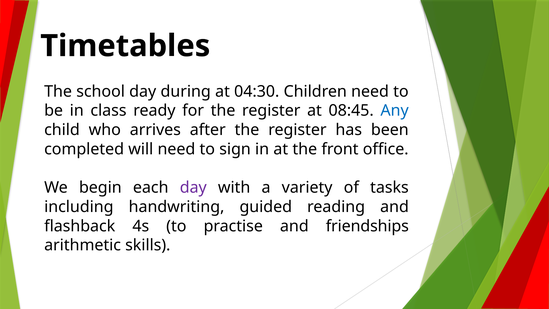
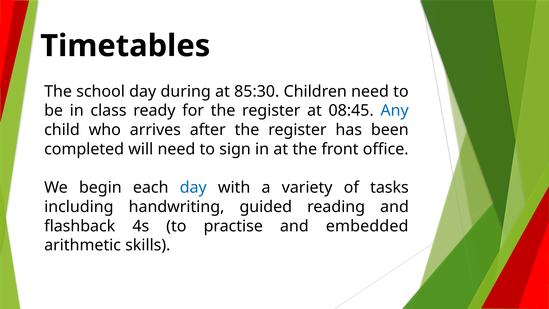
04:30: 04:30 -> 85:30 (257, 91)
day colour: purple -> blue (193, 188)
friendships: friendships -> embedded (367, 226)
